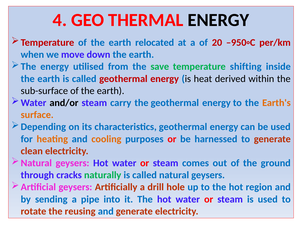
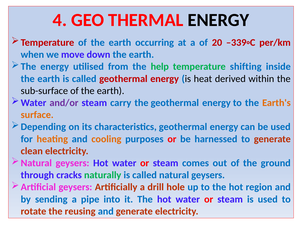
relocated: relocated -> occurring (155, 43)
–950◦C: –950◦C -> –339◦C (241, 43)
save: save -> help (160, 67)
and/or colour: black -> purple (64, 103)
